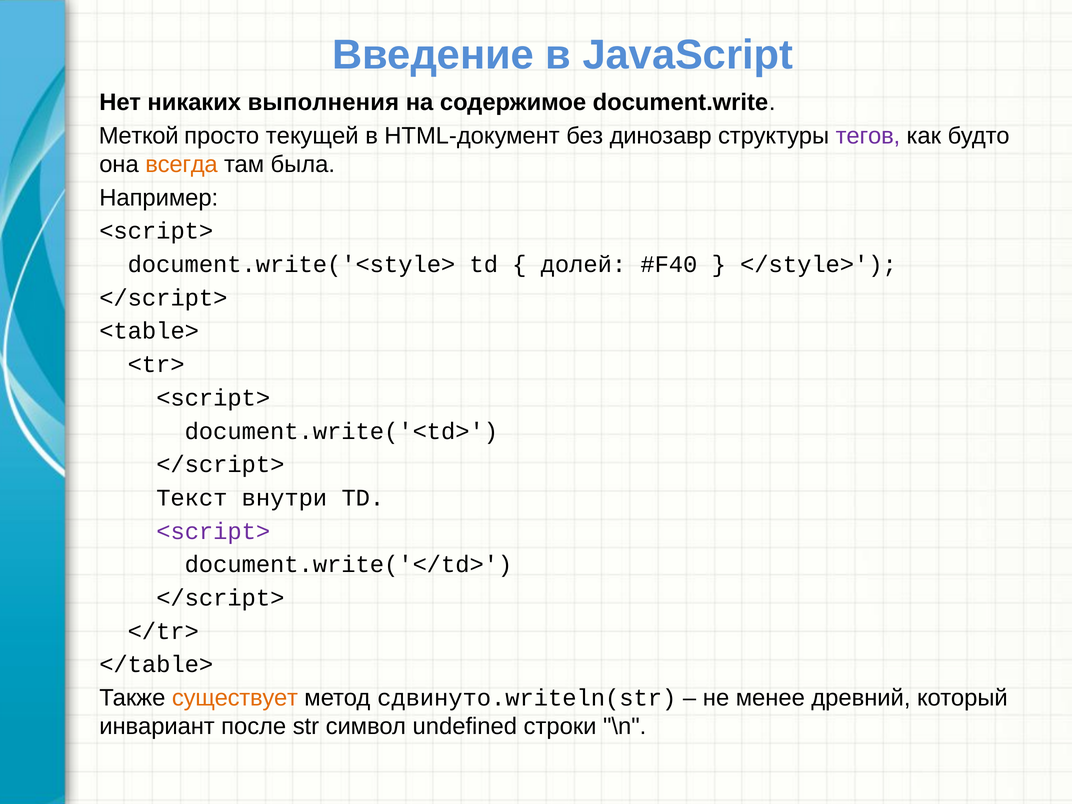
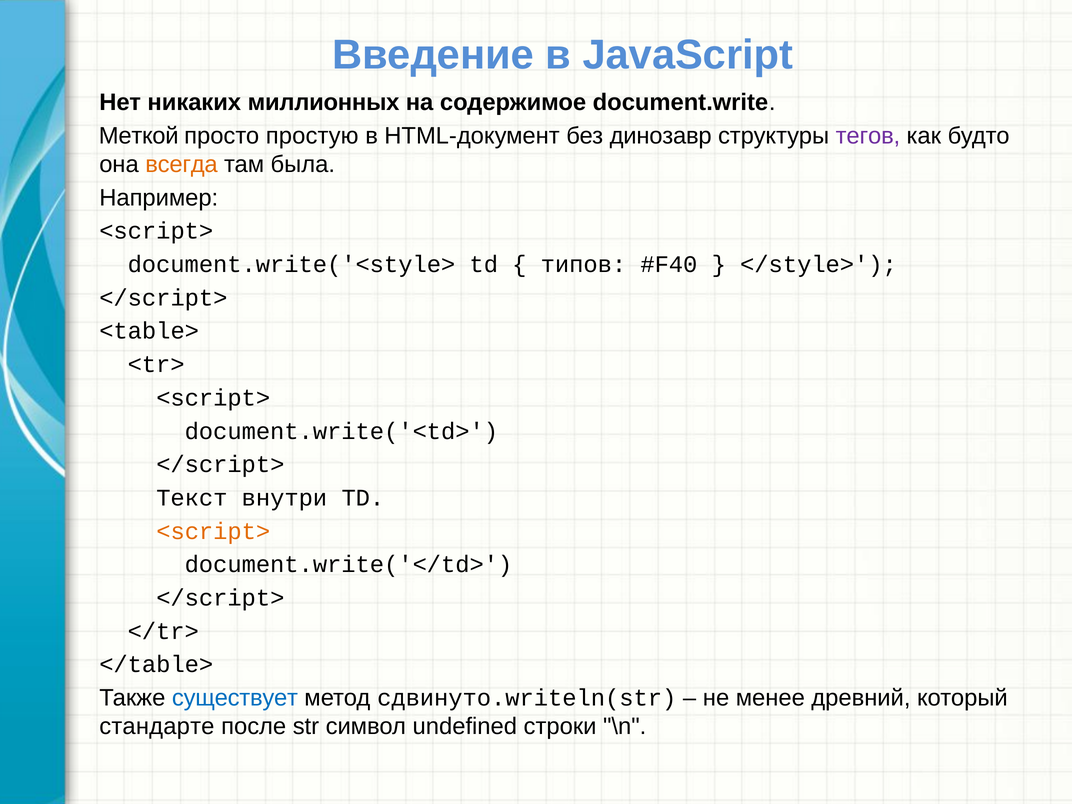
выполнения: выполнения -> миллионных (324, 103)
текущей: текущей -> простую (312, 136)
долей: долей -> типов (583, 264)
<script> colour: purple -> orange (213, 531)
существует colour: orange -> blue (235, 698)
инвариант: инвариант -> стандарте (157, 726)
